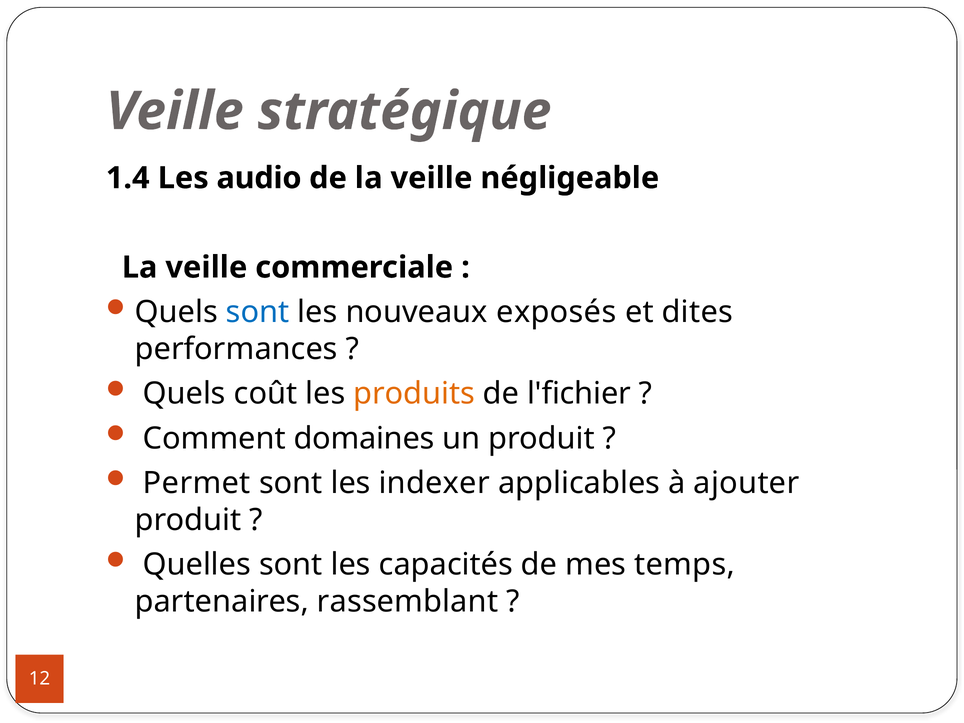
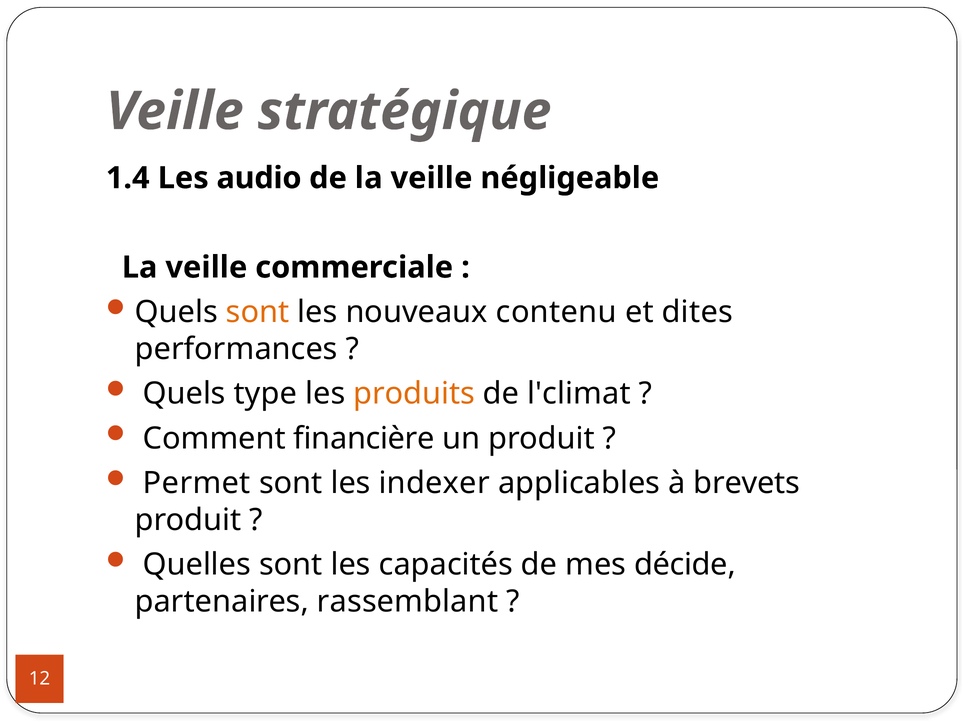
sont colour: blue -> orange (258, 312)
exposés: exposés -> contenu (556, 312)
coût: coût -> type (265, 394)
l'fichier: l'fichier -> l'climat (579, 394)
domaines: domaines -> financière (364, 438)
ajouter: ajouter -> brevets (747, 483)
temps: temps -> décide (685, 565)
